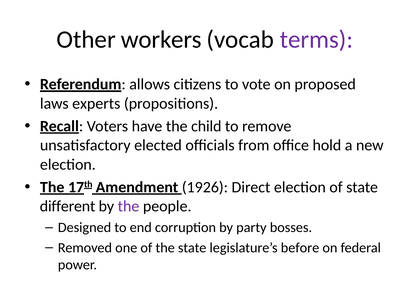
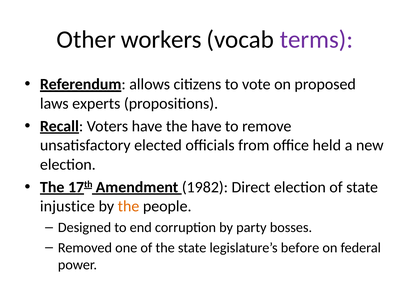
the child: child -> have (206, 126)
hold: hold -> held (327, 146)
1926: 1926 -> 1982 (205, 188)
different: different -> injustice (67, 207)
the colour: purple -> orange (129, 207)
